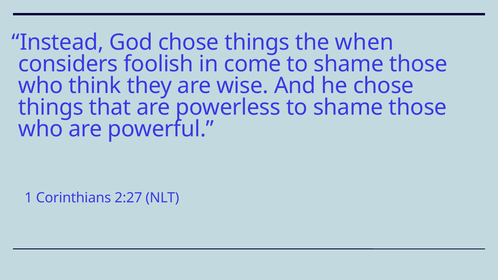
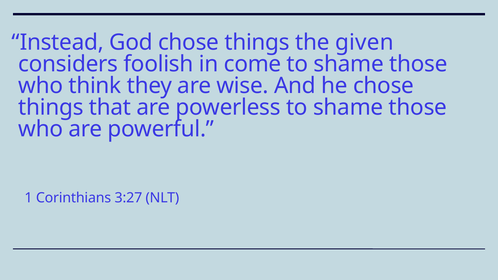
when: when -> given (364, 42)
2:27: 2:27 -> 3:27 (128, 198)
